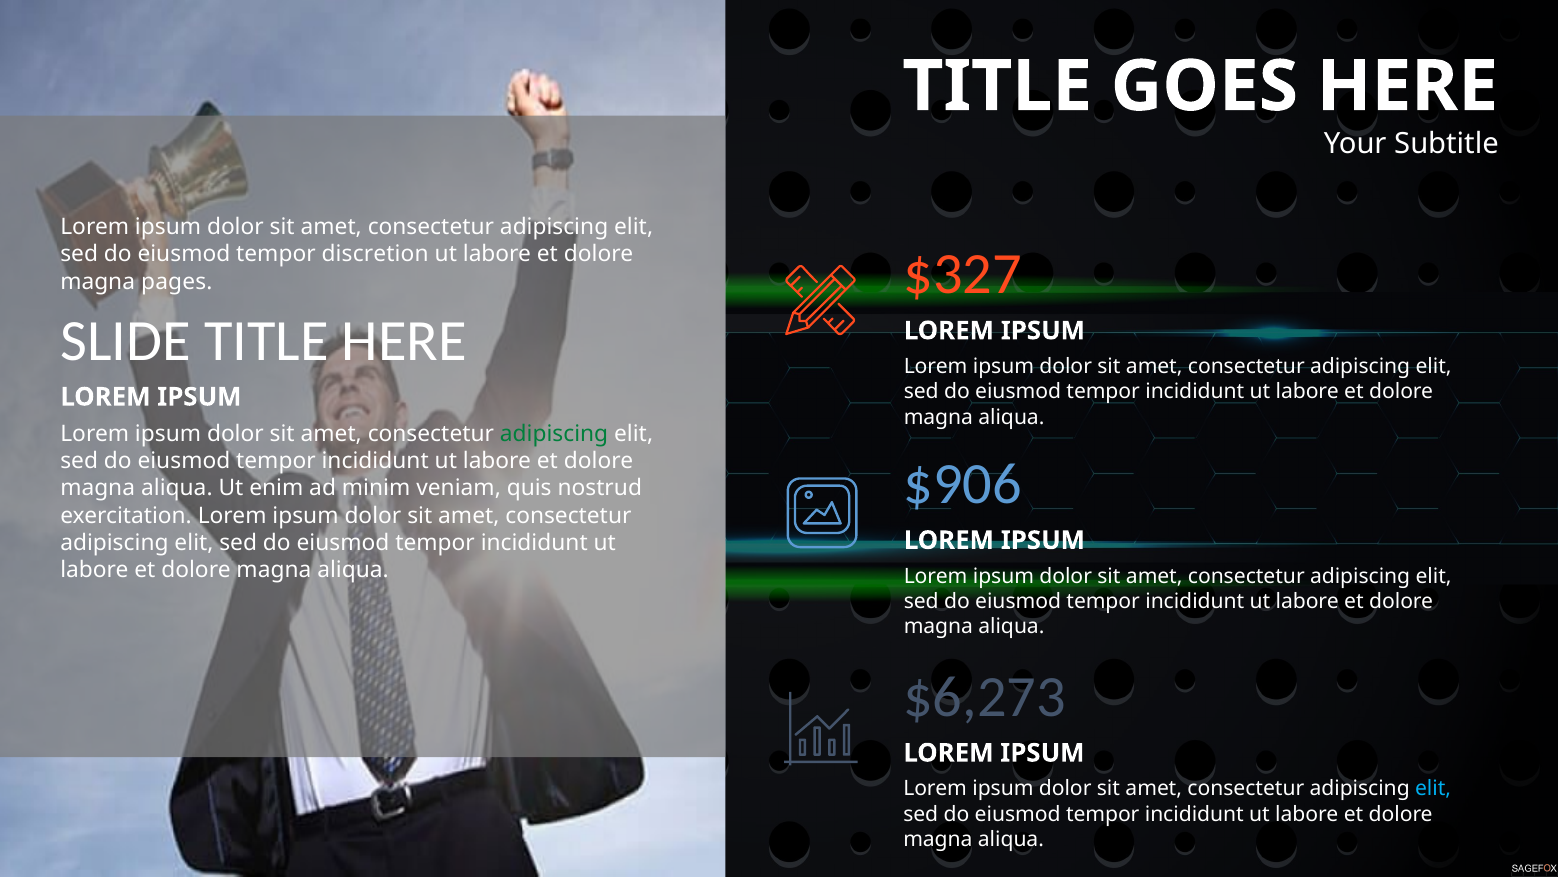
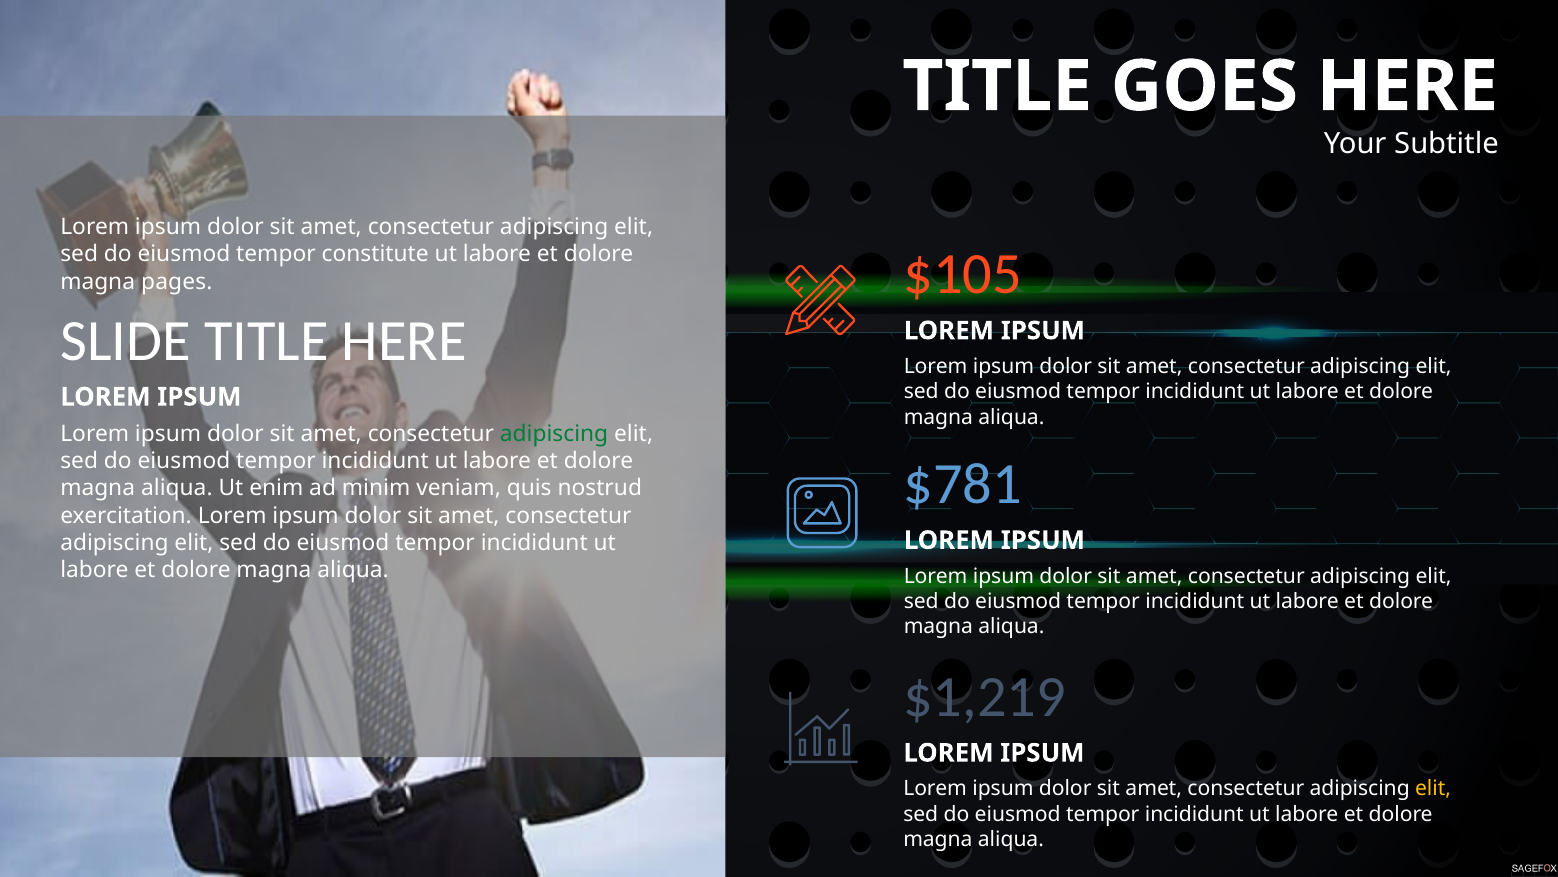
discretion: discretion -> constitute (375, 254)
$327: $327 -> $105 (963, 274)
$906: $906 -> $781 (963, 484)
$6,273: $6,273 -> $1,219 (985, 696)
elit colour: light blue -> yellow (1433, 788)
